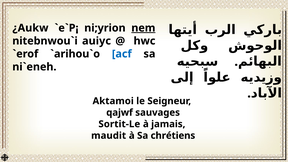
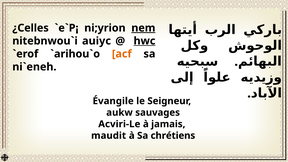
¿Aukw: ¿Aukw -> ¿Celles (31, 28)
hwc underline: none -> present (144, 41)
acf colour: blue -> orange (122, 54)
Aktamoi: Aktamoi -> Évangile (113, 101)
qajwf: qajwf -> aukw (119, 113)
Sortit-Le: Sortit-Le -> Acviri-Le (119, 124)
